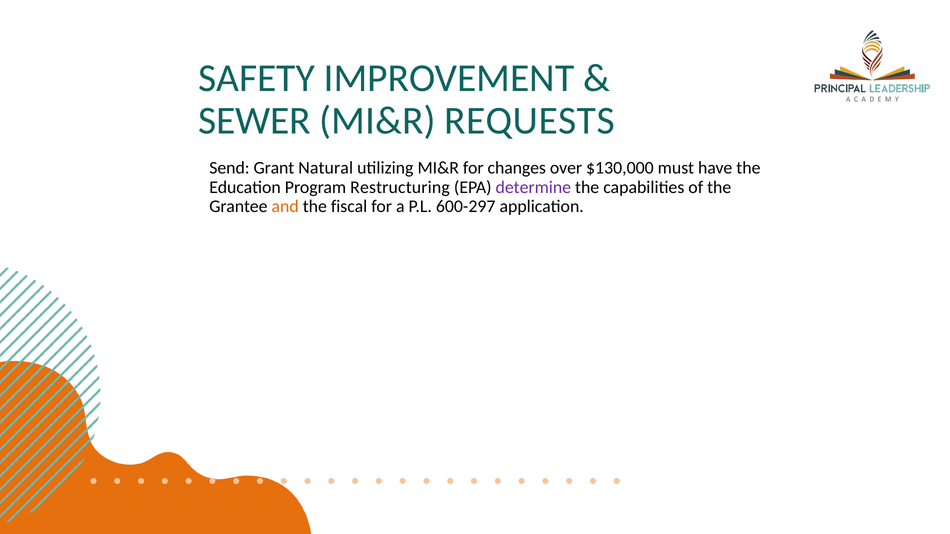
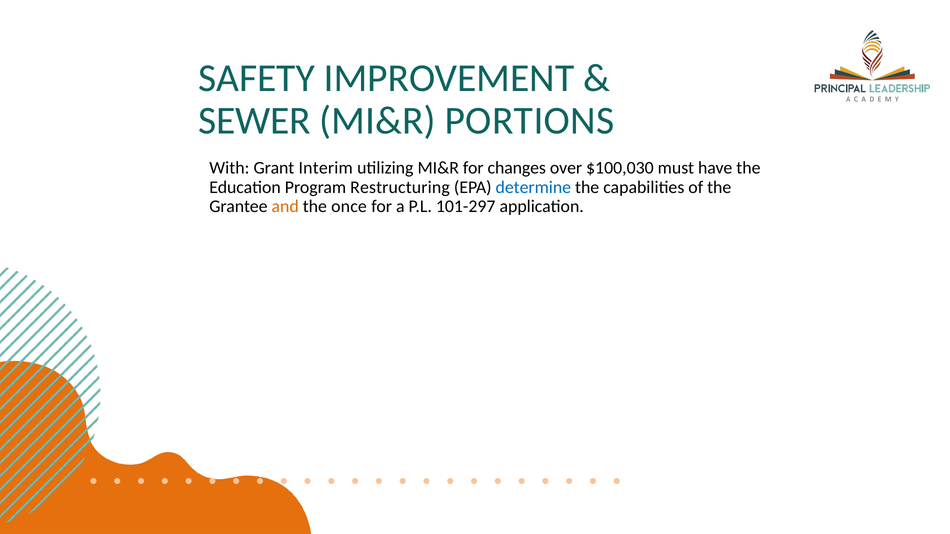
REQUESTS: REQUESTS -> PORTIONS (530, 121)
Send: Send -> With (229, 168)
Natural: Natural -> Interim (326, 168)
$130,000: $130,000 -> $100,030 (620, 168)
determine colour: purple -> blue (533, 187)
fiscal: fiscal -> once (349, 207)
600-297: 600-297 -> 101-297 (466, 207)
